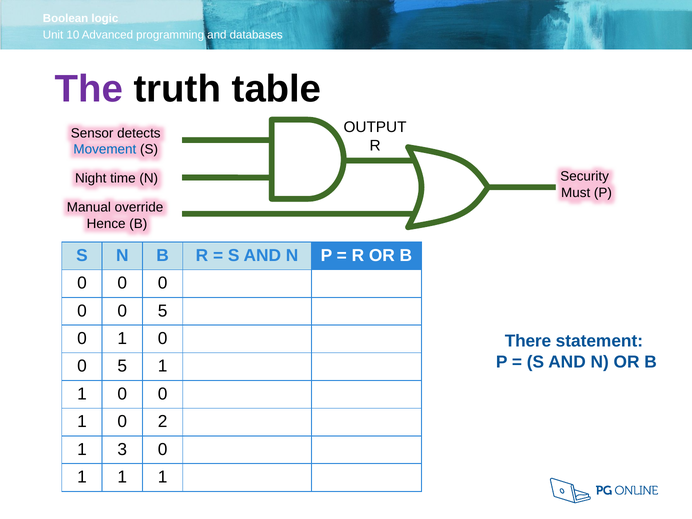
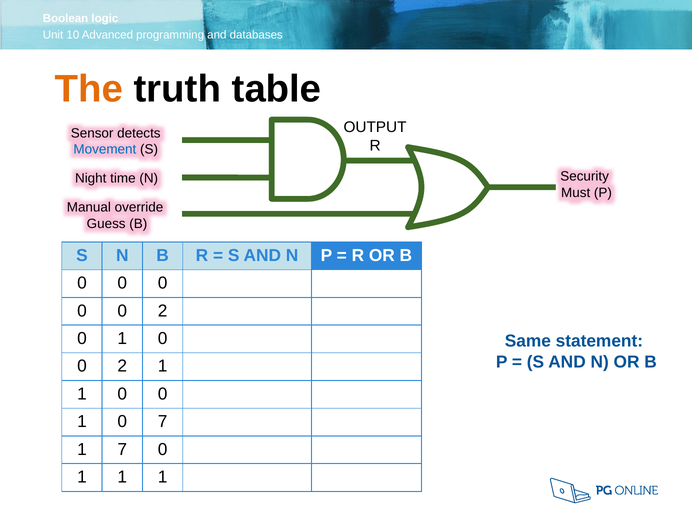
The colour: purple -> orange (89, 89)
Hence: Hence -> Guess (106, 224)
5: 5 -> 2 (163, 311)
There: There -> Same (528, 341)
5: 5 -> 2 (122, 366)
0 2: 2 -> 7 (163, 422)
1 3: 3 -> 7 (122, 449)
